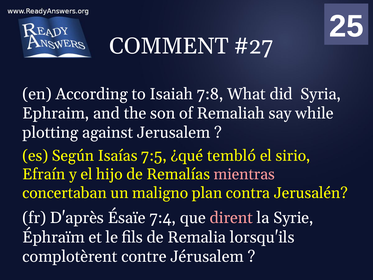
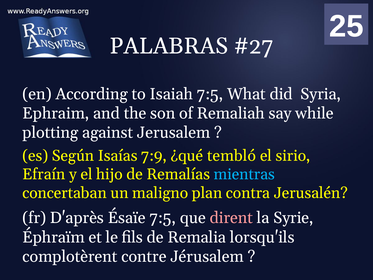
COMMENT: COMMENT -> PALABRAS (169, 46)
Isaiah 7:8: 7:8 -> 7:5 (210, 94)
7:5: 7:5 -> 7:9 (154, 155)
mientras colour: pink -> light blue (244, 174)
Ésaïe 7:4: 7:4 -> 7:5 (163, 218)
